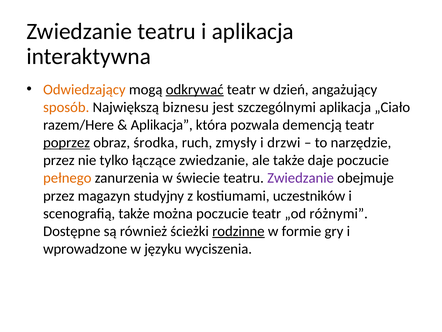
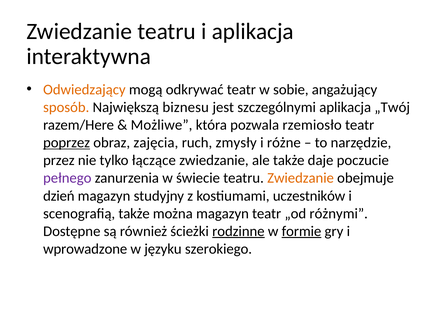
odkrywać underline: present -> none (195, 89)
dzień: dzień -> sobie (291, 89)
„Ciało: „Ciało -> „Twój (392, 107)
Aplikacja: Aplikacja -> Możliwe (162, 125)
demencją: demencją -> rzemiosło (312, 125)
środka: środka -> zajęcia (156, 142)
drzwi: drzwi -> różne (284, 142)
pełnego colour: orange -> purple (67, 178)
Zwiedzanie colour: purple -> orange (301, 178)
przez: przez -> dzień (59, 196)
można poczucie: poczucie -> magazyn (222, 213)
formie underline: none -> present (301, 231)
wyciszenia: wyciszenia -> szerokiego (218, 249)
